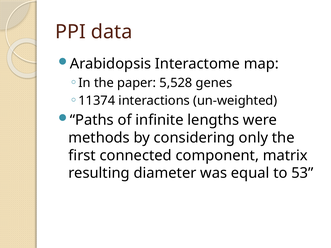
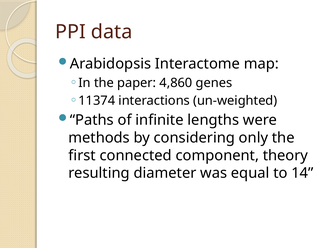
5,528: 5,528 -> 4,860 (176, 83)
matrix: matrix -> theory (285, 156)
53: 53 -> 14 (302, 173)
